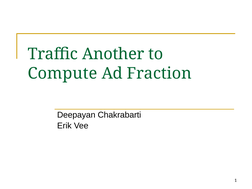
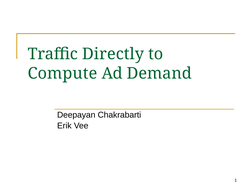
Another: Another -> Directly (113, 54)
Fraction: Fraction -> Demand (159, 73)
